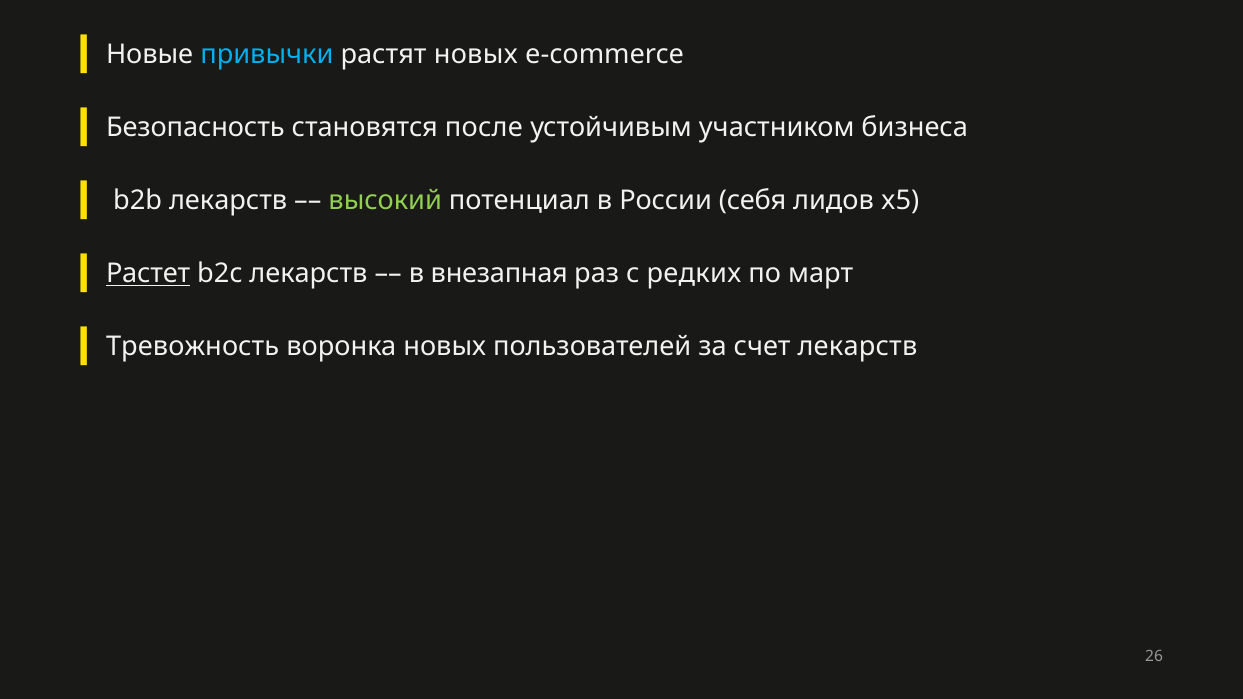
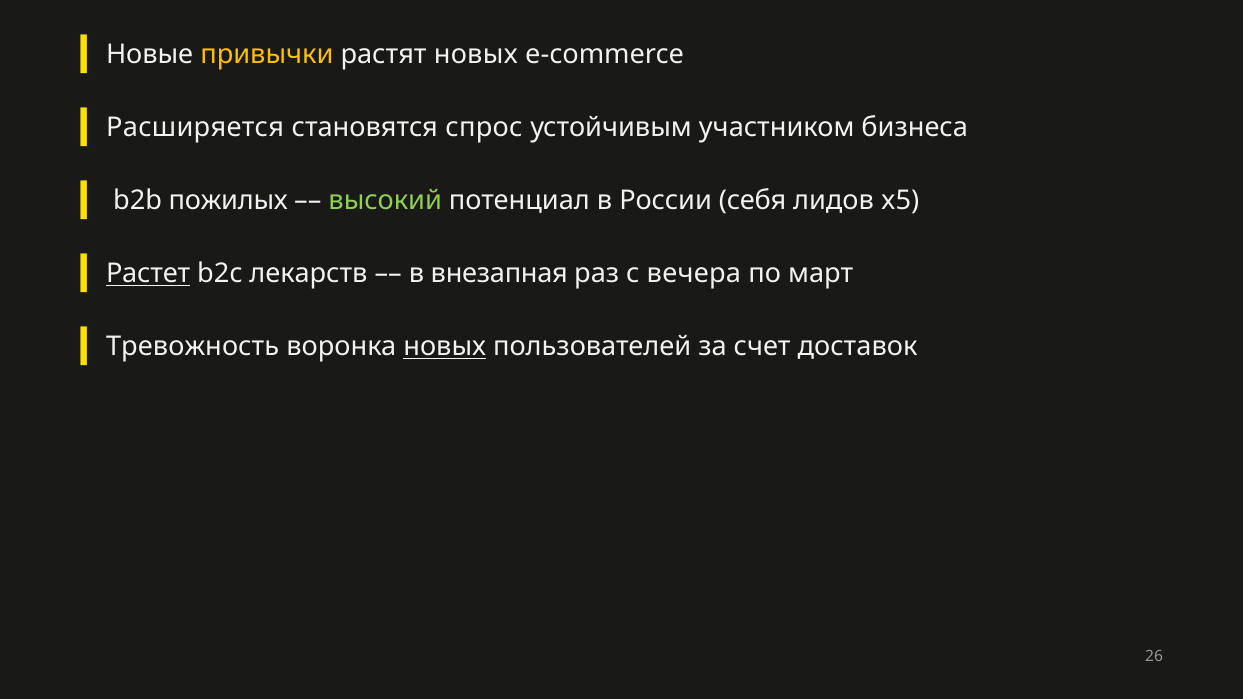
привычки colour: light blue -> yellow (267, 55)
Безопасность: Безопасность -> Расширяется (195, 128)
после: после -> спрос (484, 128)
b2b лекарств: лекарств -> пожилых (228, 201)
редких: редких -> вечера (694, 274)
новых underline: none -> present (445, 347)
счет лекарств: лекарств -> доставок (858, 347)
